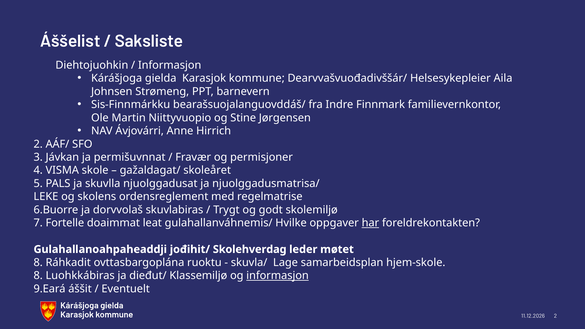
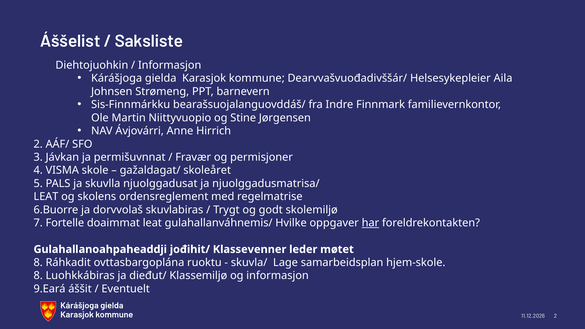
LEKE: LEKE -> LEAT (46, 197)
Skolehverdag: Skolehverdag -> Klassevenner (250, 249)
informasjon underline: present -> none (278, 276)
